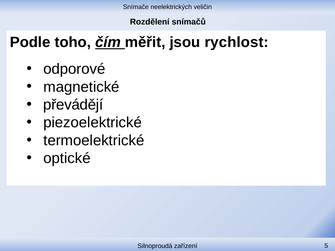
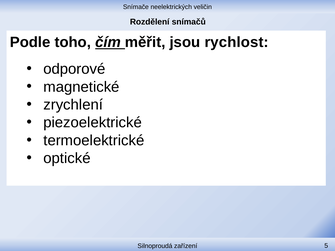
převádějí: převádějí -> zrychlení (73, 105)
